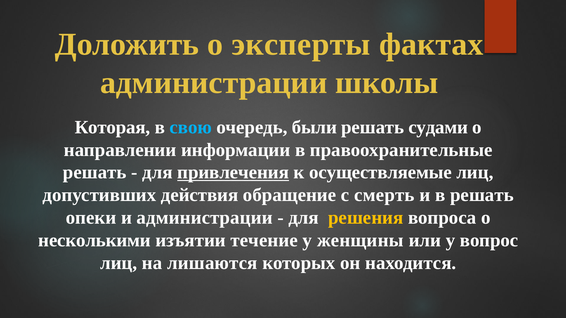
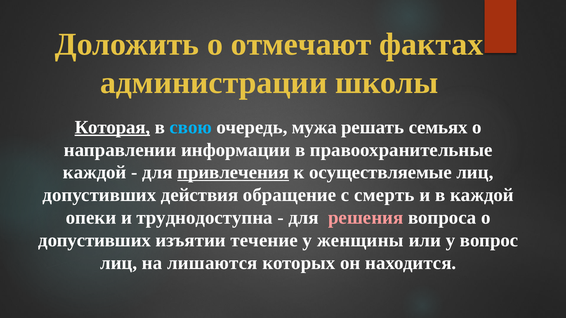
эксперты: эксперты -> отмечают (301, 44)
Которая underline: none -> present (112, 127)
были: были -> мужа (314, 127)
судами: судами -> семьях (438, 127)
решать: решать -> каждой (95, 173)
в решать: решать -> каждой (482, 195)
и администрации: администрации -> труднодоступна (205, 218)
решения colour: yellow -> pink (366, 218)
несколькими: несколькими -> допустивших (95, 241)
